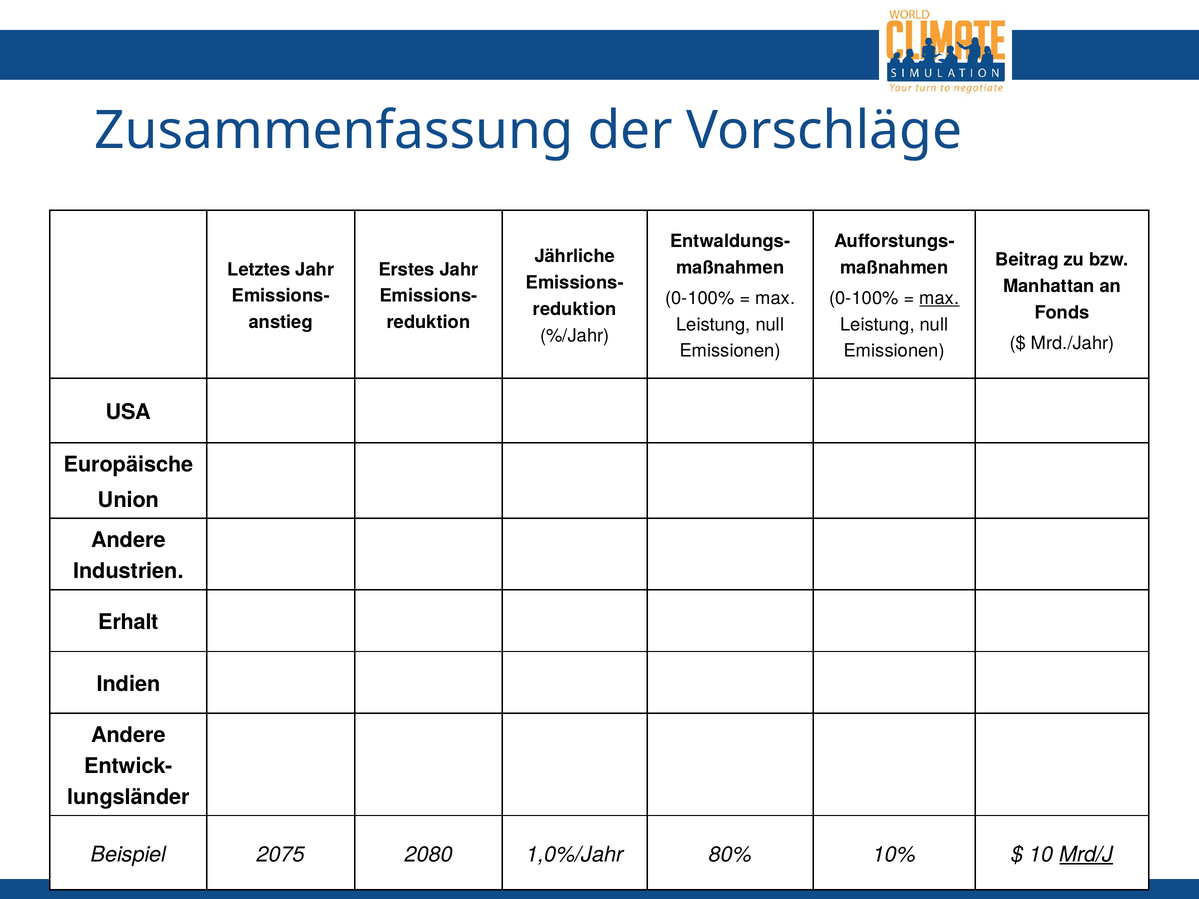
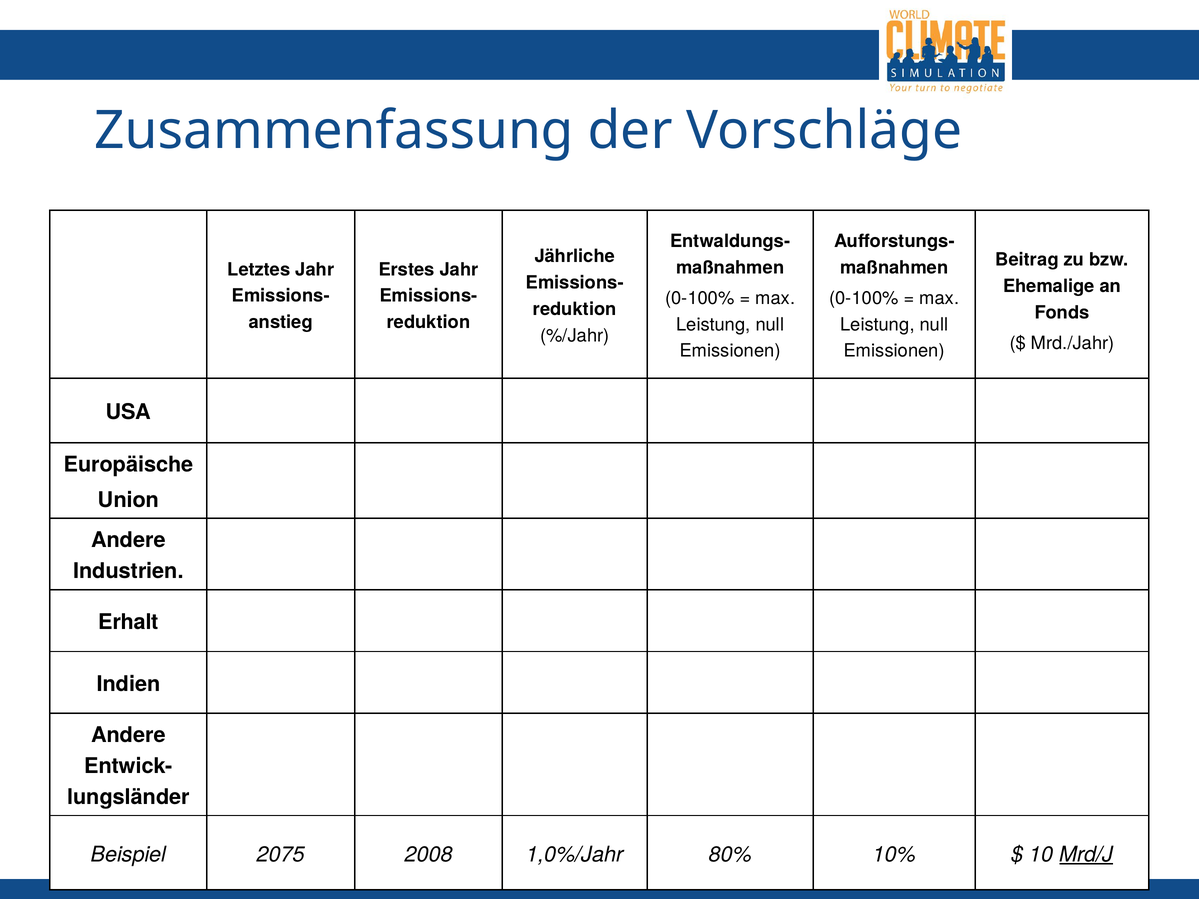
Manhattan: Manhattan -> Ehemalige (1049, 286)
max underline: present -> none (939, 298)
2080: 2080 -> 2008 (429, 855)
